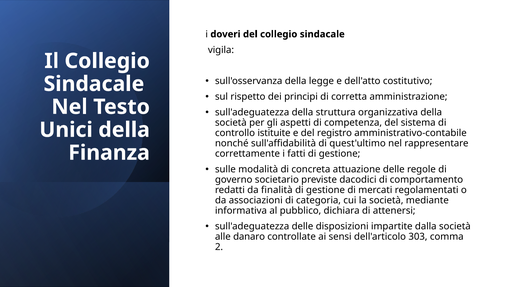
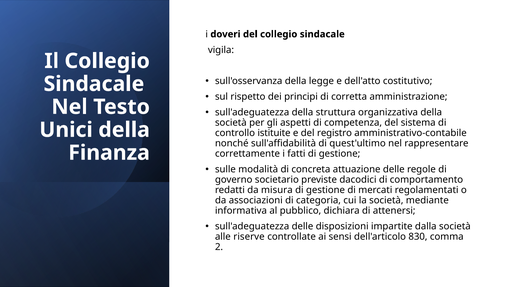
finalità: finalità -> misura (277, 190)
danaro: danaro -> riserve (249, 237)
303: 303 -> 830 (418, 237)
